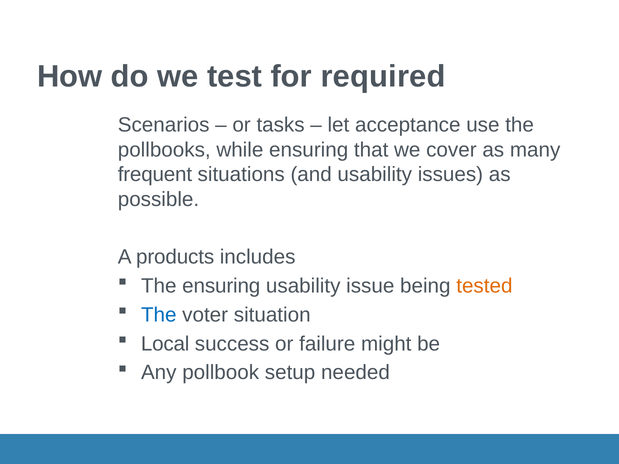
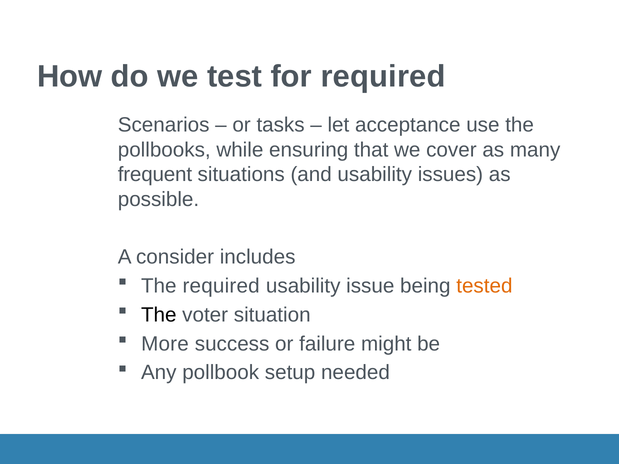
products: products -> consider (175, 257)
The ensuring: ensuring -> required (221, 286)
The colour: blue -> black (159, 315)
Local: Local -> More (165, 344)
